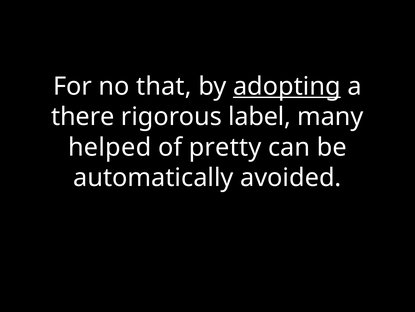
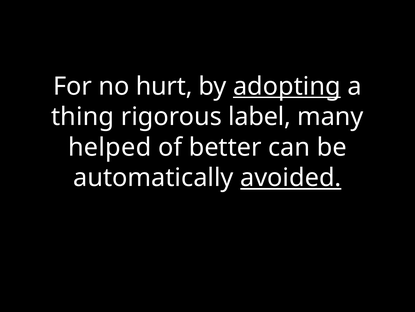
that: that -> hurt (164, 86)
there: there -> thing (83, 117)
pretty: pretty -> better (225, 147)
avoided underline: none -> present (291, 177)
